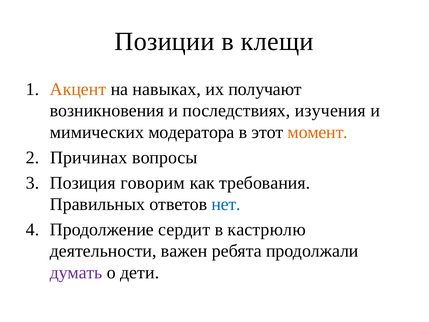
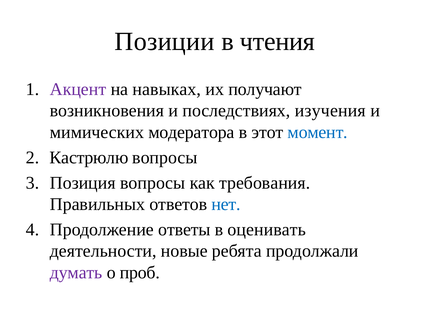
клещи: клещи -> чтения (277, 42)
Акцент colour: orange -> purple (78, 89)
момент colour: orange -> blue (318, 132)
Причинах: Причинах -> Кастрюлю (89, 157)
Позиция говорим: говорим -> вопросы (153, 183)
сердит: сердит -> ответы (184, 229)
кастрюлю: кастрюлю -> оценивать (267, 229)
важен: важен -> новые (184, 251)
дети: дети -> проб (140, 272)
